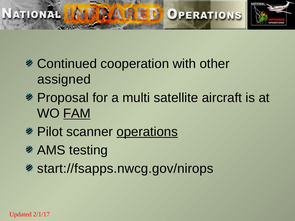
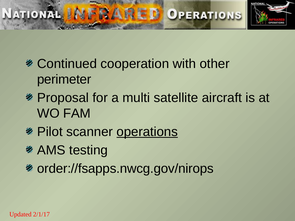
assigned: assigned -> perimeter (64, 79)
FAM underline: present -> none (77, 114)
start://fsapps.nwcg.gov/nirops: start://fsapps.nwcg.gov/nirops -> order://fsapps.nwcg.gov/nirops (125, 169)
